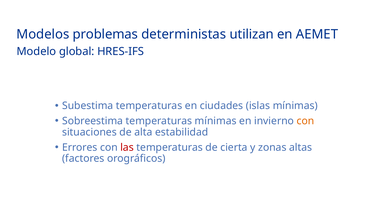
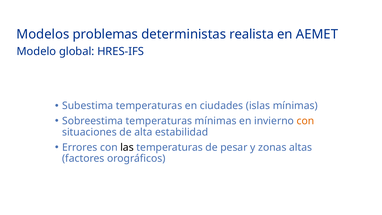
utilizan: utilizan -> realista (252, 34)
las colour: red -> black (127, 147)
cierta: cierta -> pesar (234, 147)
